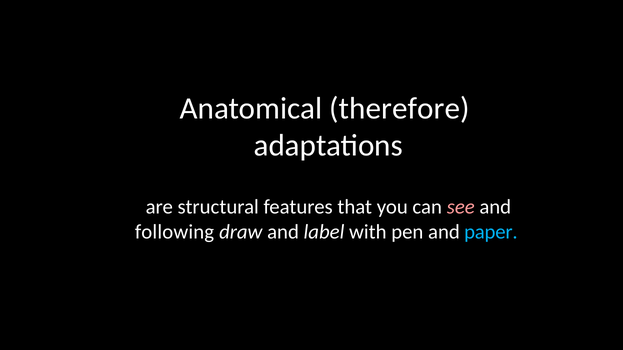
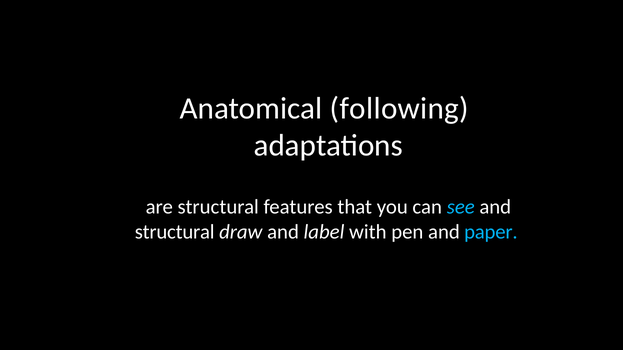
therefore: therefore -> following (399, 108)
see colour: pink -> light blue (461, 207)
following: following -> structural (175, 232)
